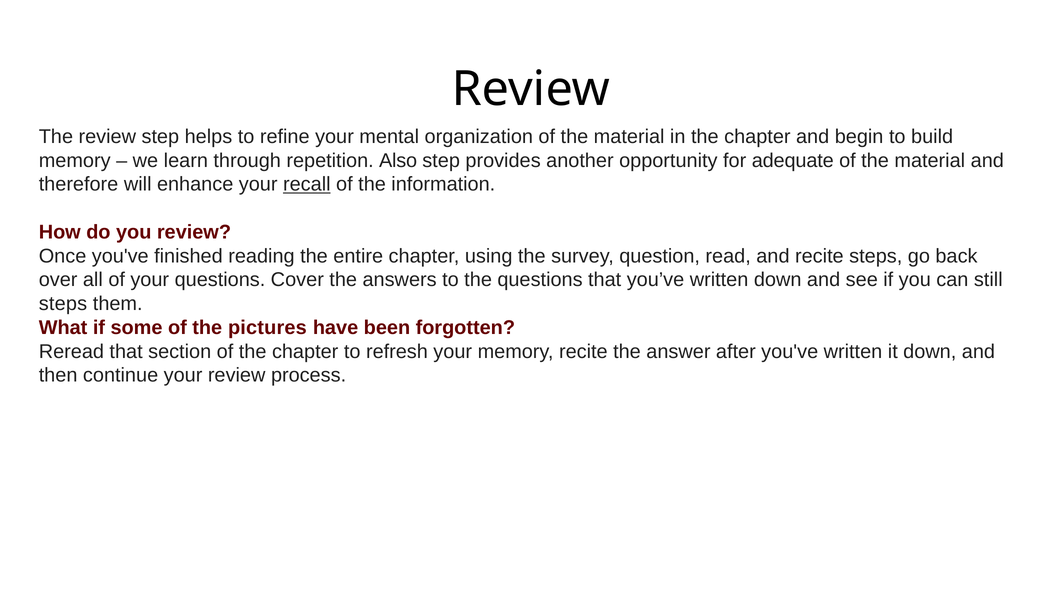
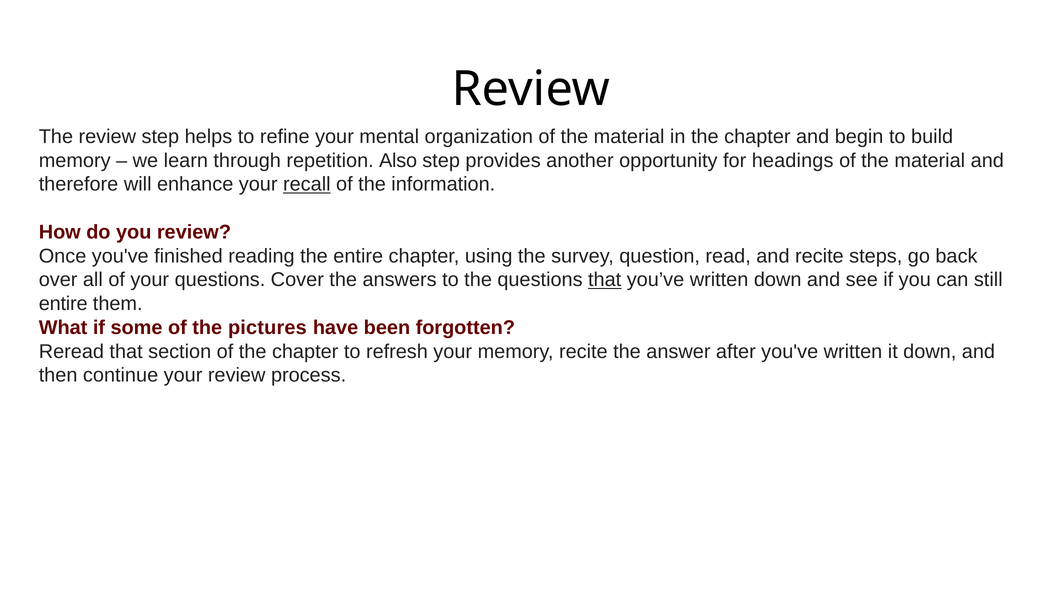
adequate: adequate -> headings (793, 161)
that underline: none -> present (605, 280)
steps: steps -> entire (63, 304)
